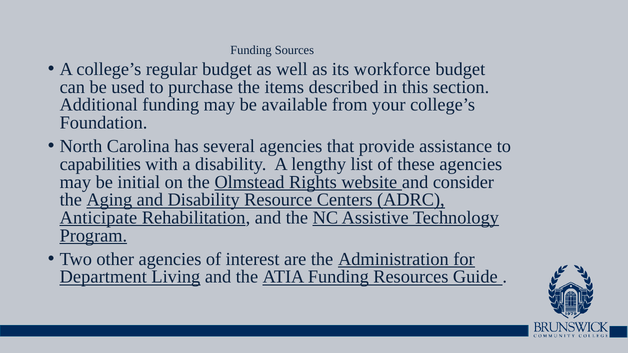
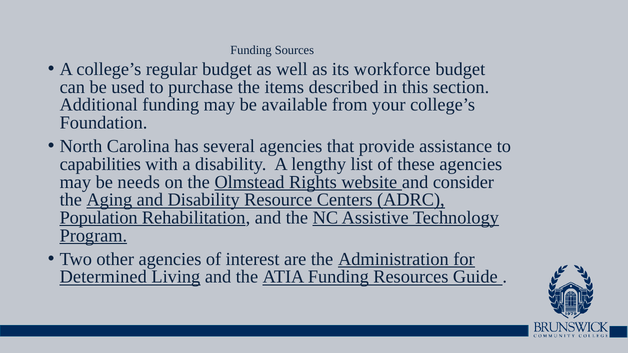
initial: initial -> needs (139, 182)
Anticipate: Anticipate -> Population (99, 218)
Department: Department -> Determined (103, 277)
